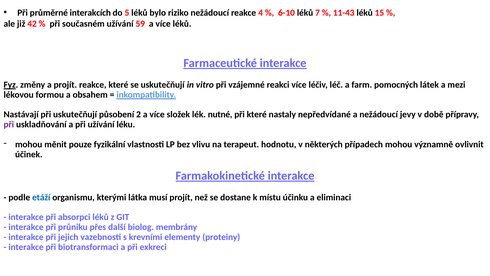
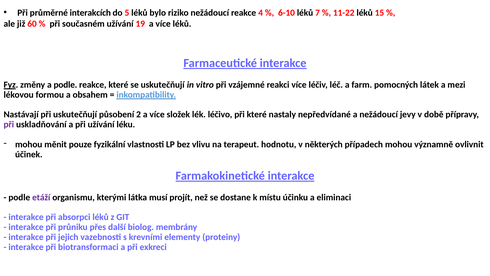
11-43: 11-43 -> 11-22 (344, 13)
42: 42 -> 60 (32, 24)
59: 59 -> 19 (140, 24)
a projít: projít -> podle (65, 85)
nutné: nutné -> léčivo (220, 114)
etáží colour: blue -> purple (41, 197)
